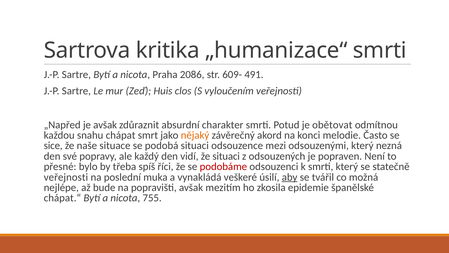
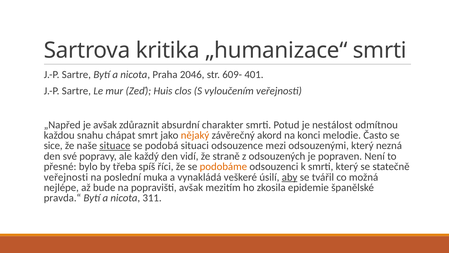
2086: 2086 -> 2046 (192, 74)
491: 491 -> 401 (254, 74)
obětovat: obětovat -> nestálost (332, 125)
situace underline: none -> present (115, 145)
že situaci: situaci -> straně (226, 156)
podobáme colour: red -> orange (223, 166)
chápat.“: chápat.“ -> pravda.“ (62, 198)
755: 755 -> 311 (152, 198)
